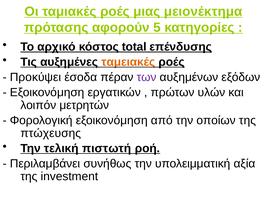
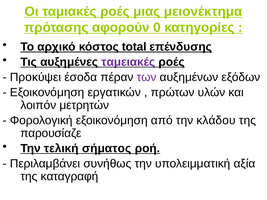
5: 5 -> 0 (157, 27)
ταμειακές colour: orange -> purple (128, 62)
οποίων: οποίων -> κλάδου (216, 120)
πτώχευσης: πτώχευσης -> παρουσίαζε (51, 133)
πιστωτή: πιστωτή -> σήματος (107, 148)
investment: investment -> καταγραφή (70, 177)
